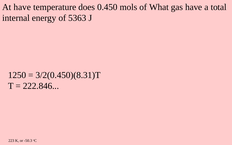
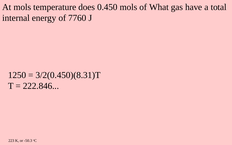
At have: have -> mols (22, 7)
5363: 5363 -> 7760 (77, 18)
